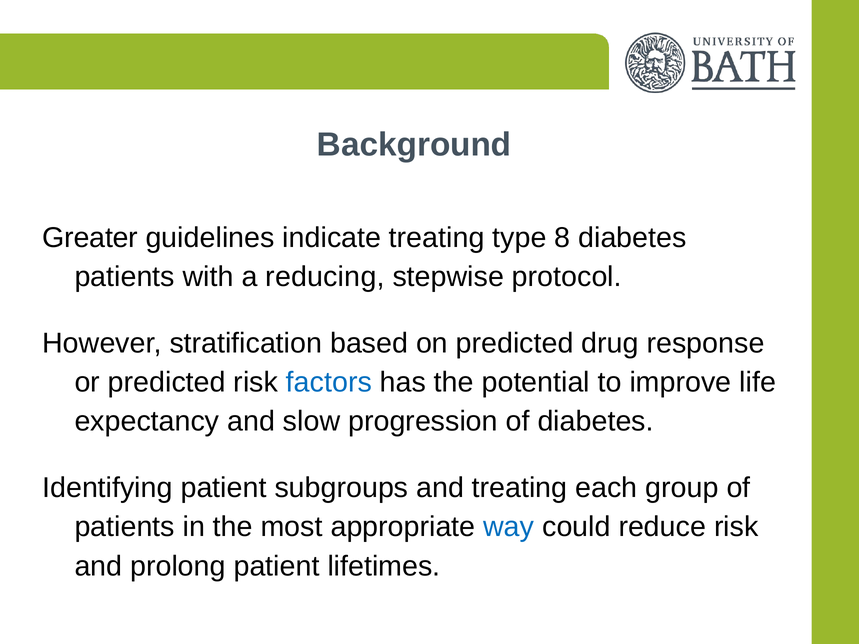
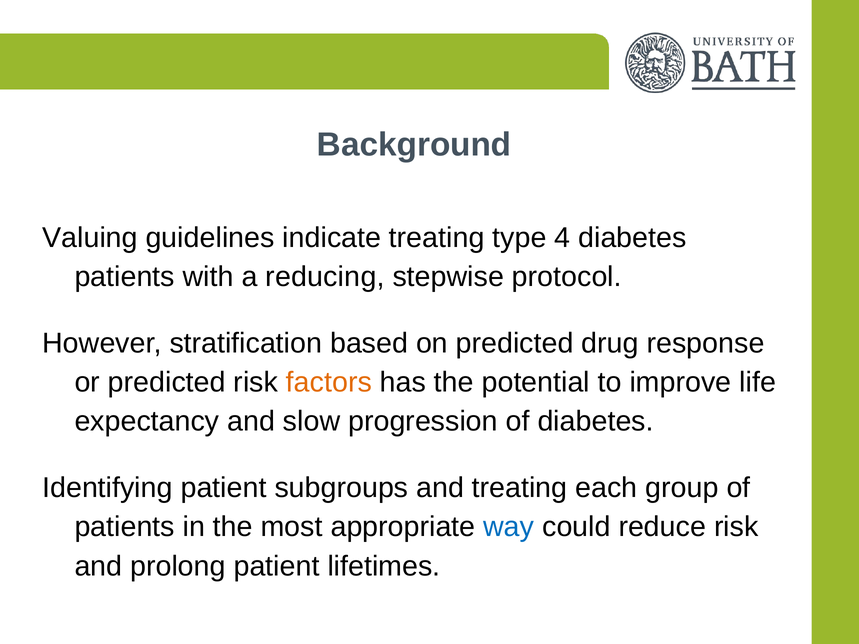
Greater: Greater -> Valuing (90, 238)
8: 8 -> 4 (562, 238)
factors colour: blue -> orange (329, 383)
